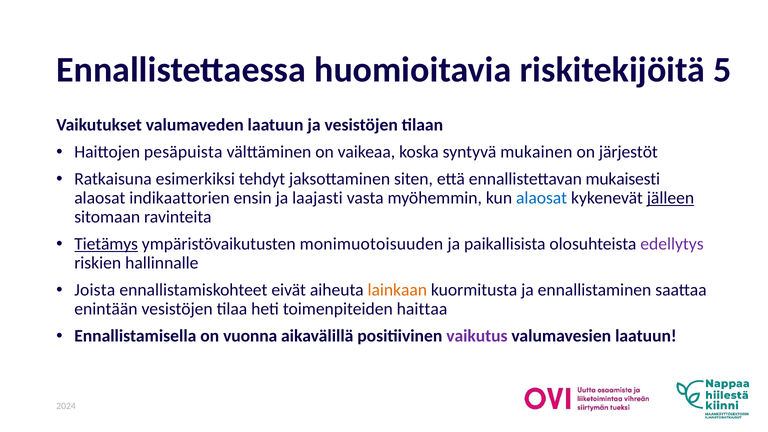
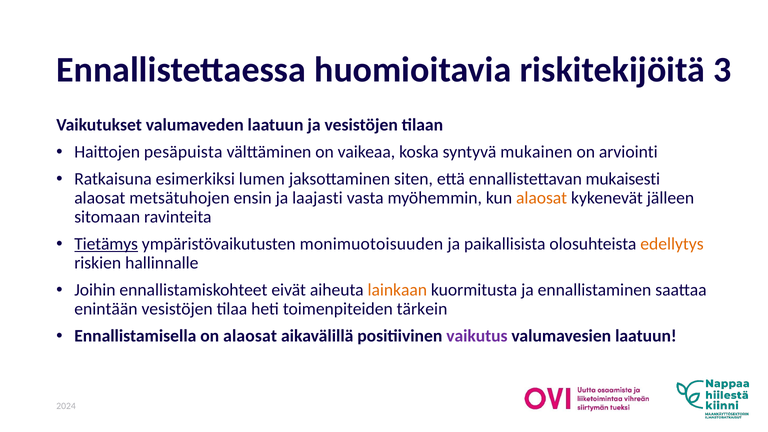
5: 5 -> 3 (722, 70)
järjestöt: järjestöt -> arviointi (628, 152)
tehdyt: tehdyt -> lumen (262, 179)
indikaattorien: indikaattorien -> metsätuhojen (179, 198)
alaosat colour: blue -> orange (542, 198)
jälleen underline: present -> none (670, 198)
edellytys colour: purple -> orange (672, 244)
Joista: Joista -> Joihin (95, 290)
haittaa: haittaa -> tärkein (422, 309)
on vuonna: vuonna -> alaosat (250, 336)
